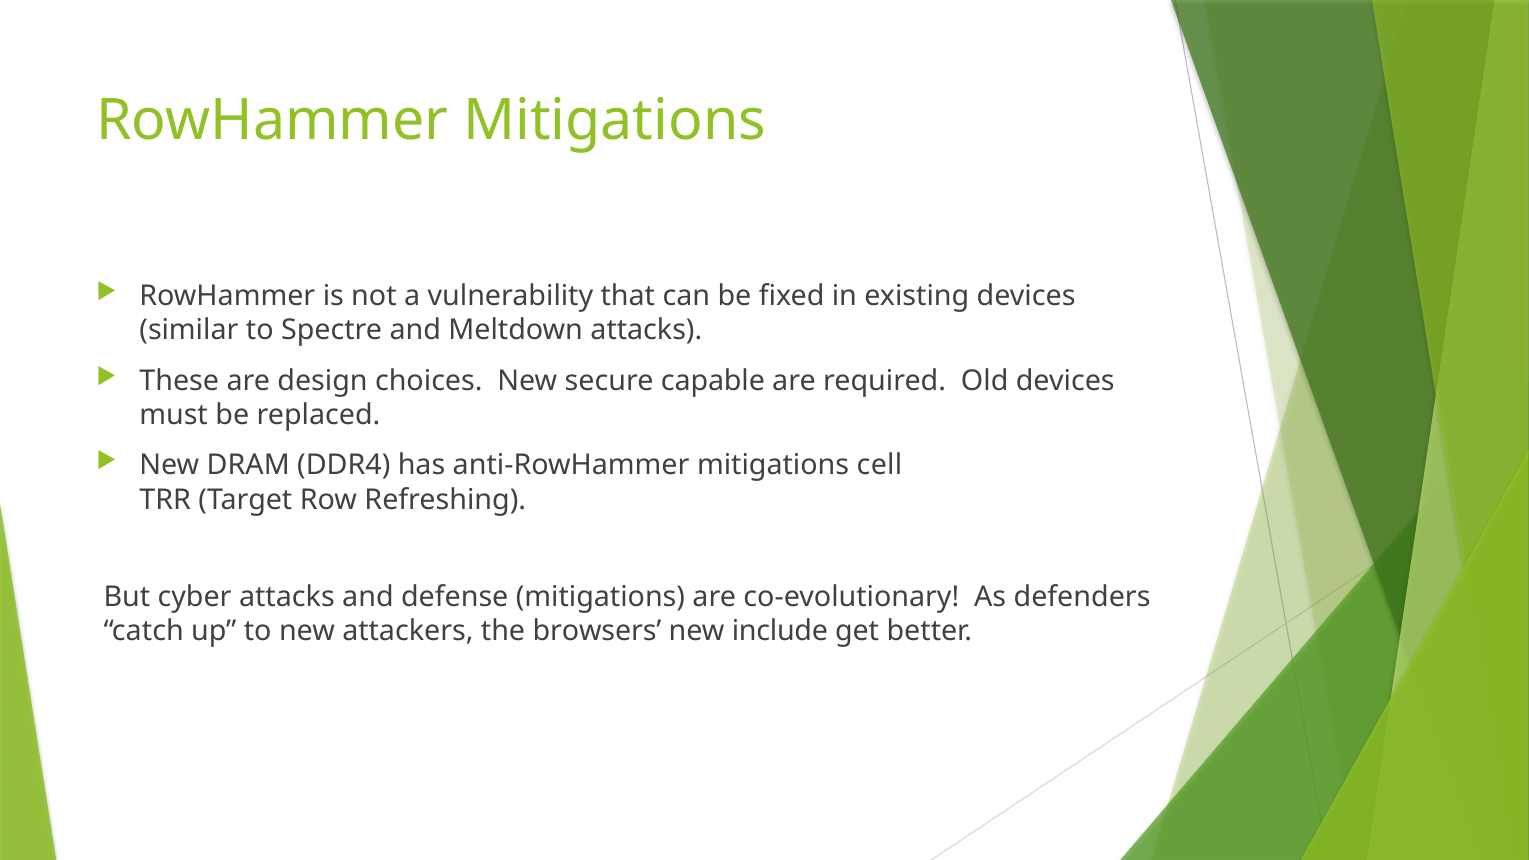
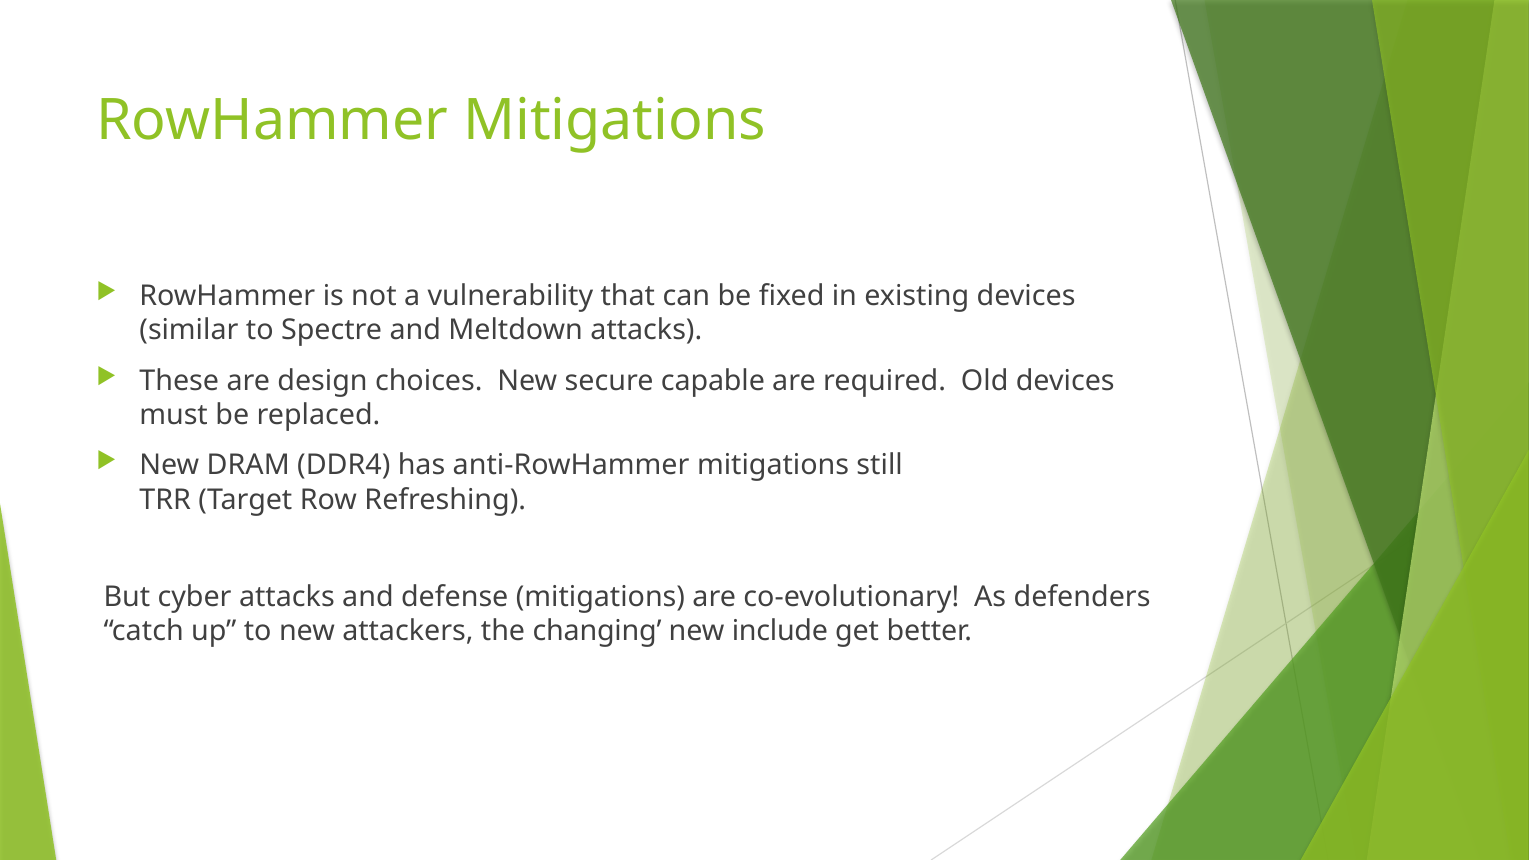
cell: cell -> still (880, 465)
browsers: browsers -> changing (597, 631)
